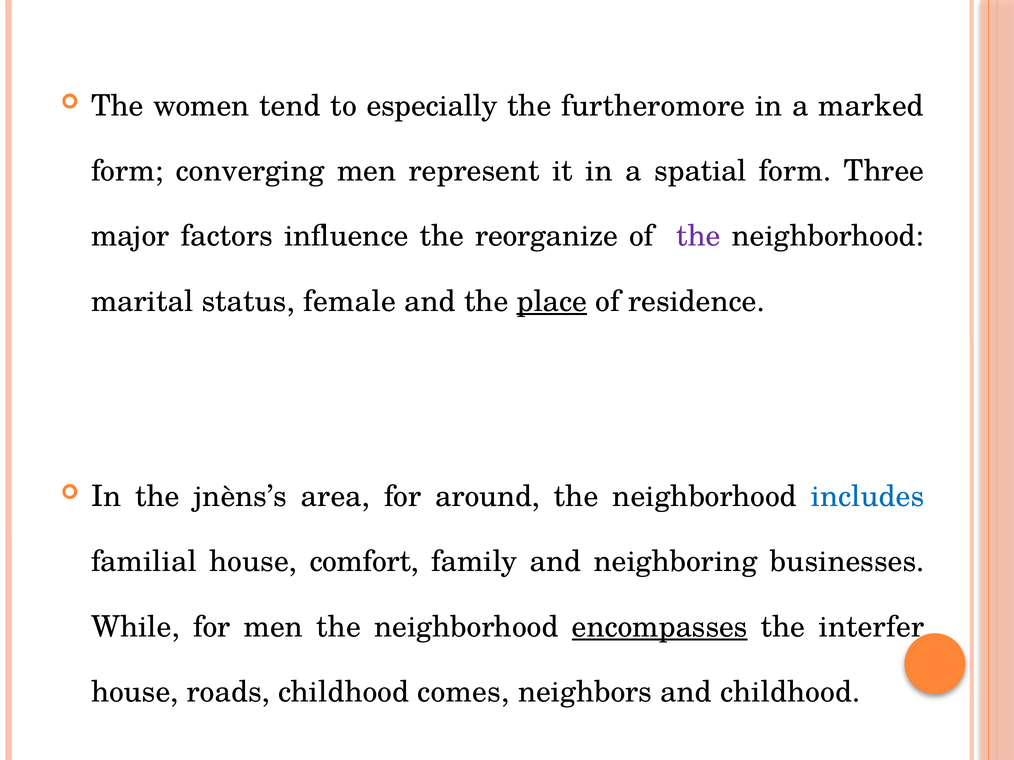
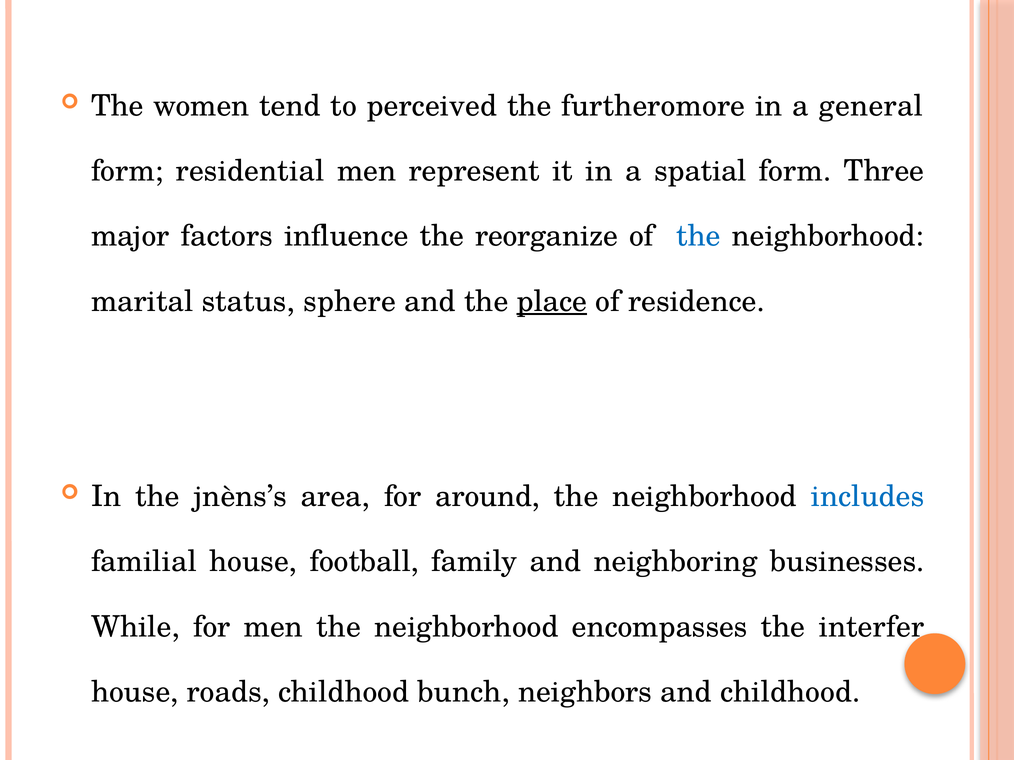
especially: especially -> perceived (432, 106)
marked: marked -> general (871, 106)
converging: converging -> residential (250, 171)
the colour: purple -> blue (698, 236)
female: female -> sphere (349, 301)
comfort: comfort -> football (364, 562)
encompasses underline: present -> none (660, 627)
comes: comes -> bunch (464, 692)
